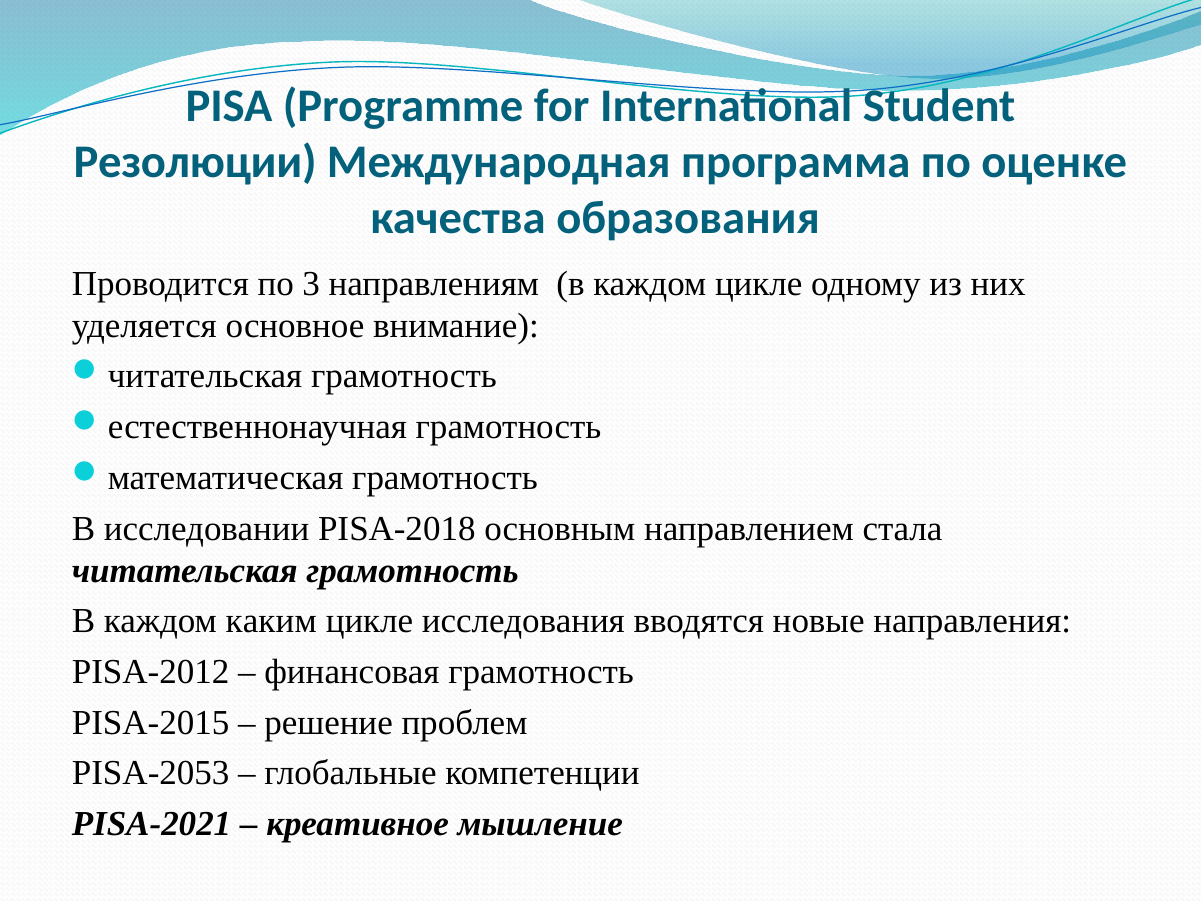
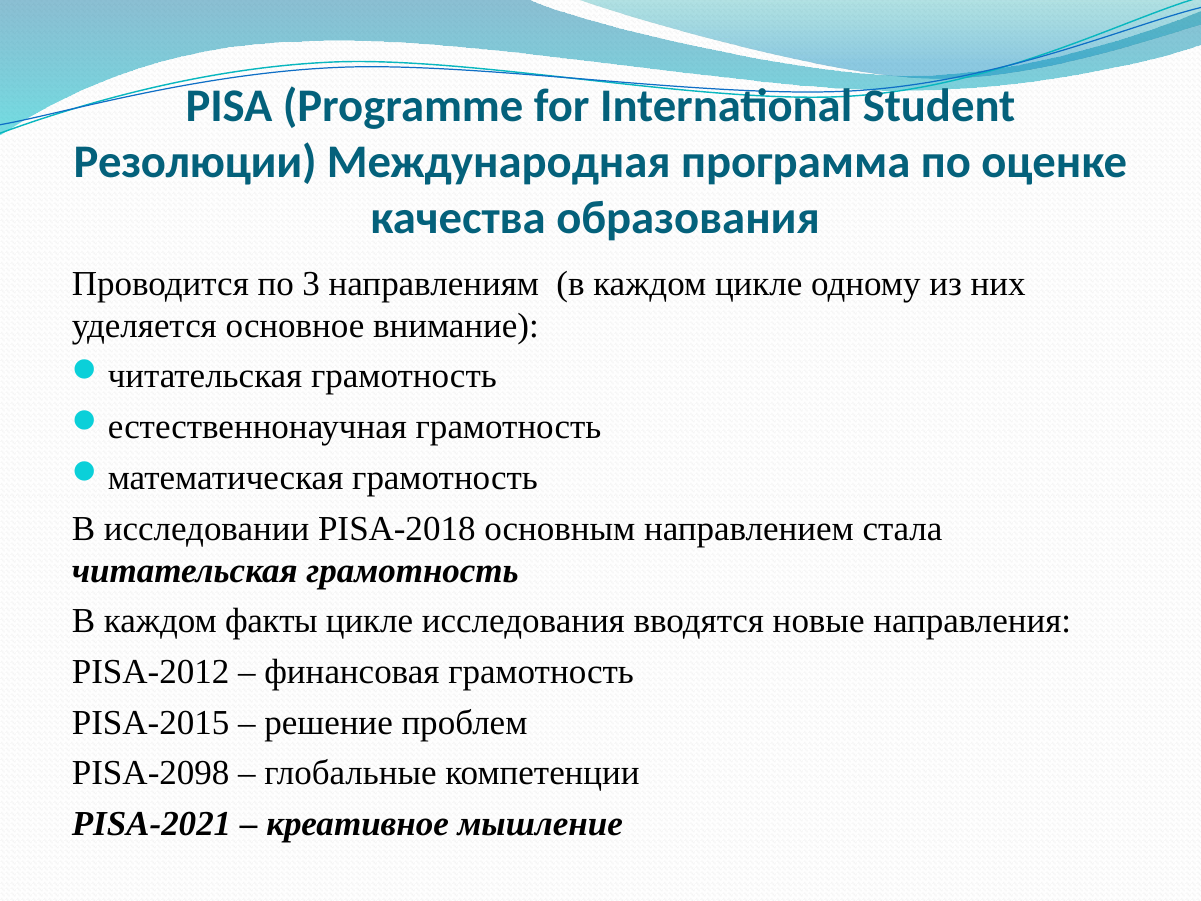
каким: каким -> факты (271, 621)
PISA-2053: PISA-2053 -> PISA-2098 (151, 773)
